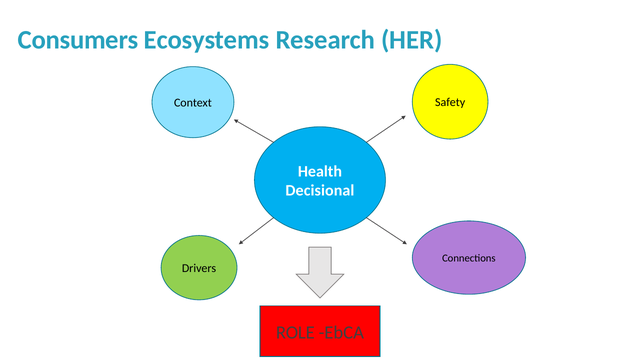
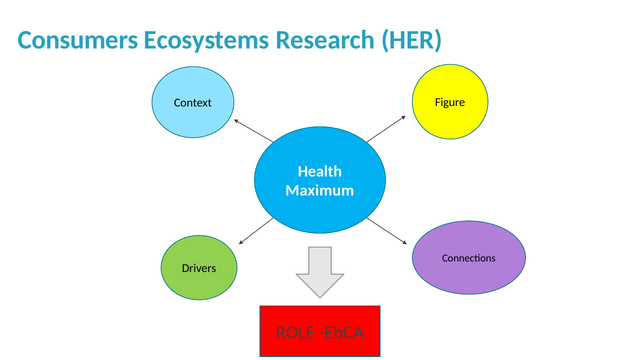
Safety: Safety -> Figure (450, 103)
Decisional: Decisional -> Maximum (320, 191)
